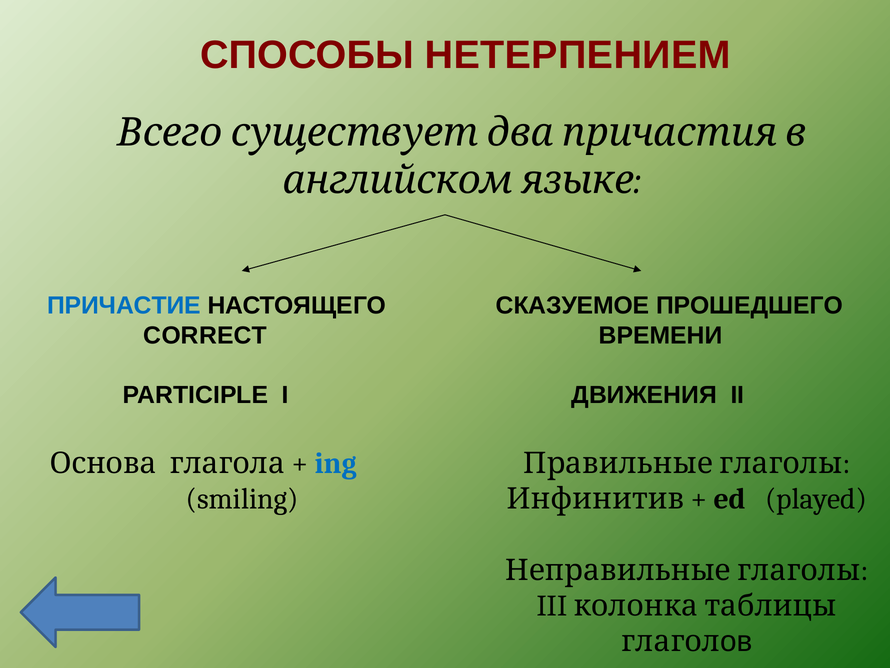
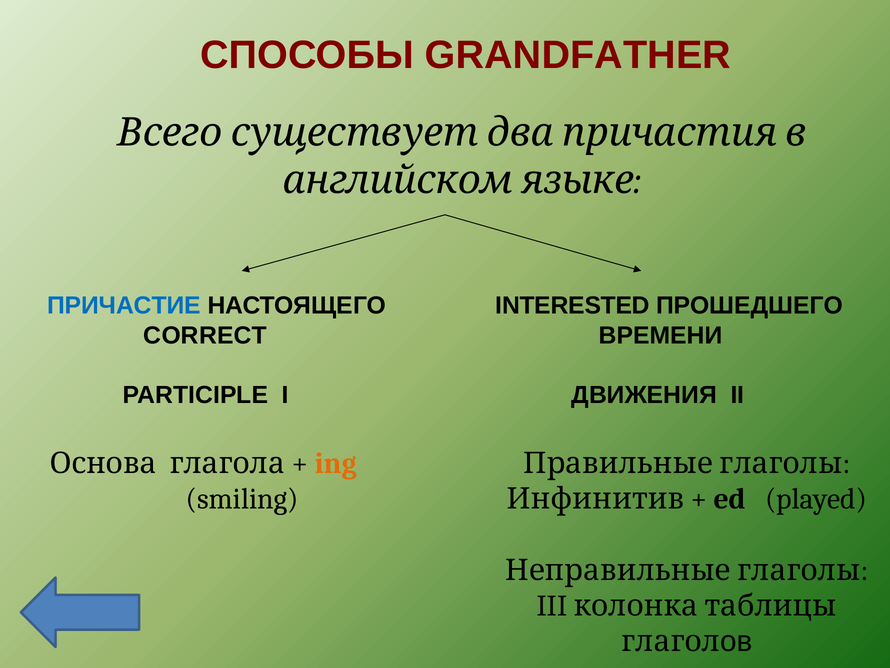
НЕТЕРПЕНИЕМ: НЕТЕРПЕНИЕМ -> GRANDFATHER (578, 55)
СКАЗУЕМОЕ: СКАЗУЕМОЕ -> INTERESTED (573, 306)
ing colour: blue -> orange (336, 463)
